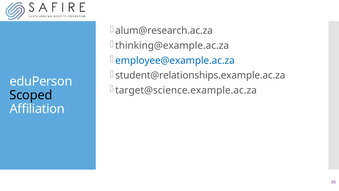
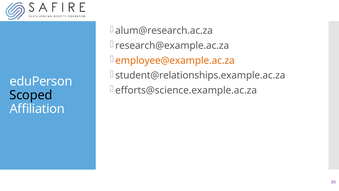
thinking@example.ac.za: thinking@example.ac.za -> research@example.ac.za (172, 45)
employee@example.ac.za colour: blue -> orange (175, 60)
target@science.example.ac.za: target@science.example.ac.za -> efforts@science.example.ac.za (186, 90)
